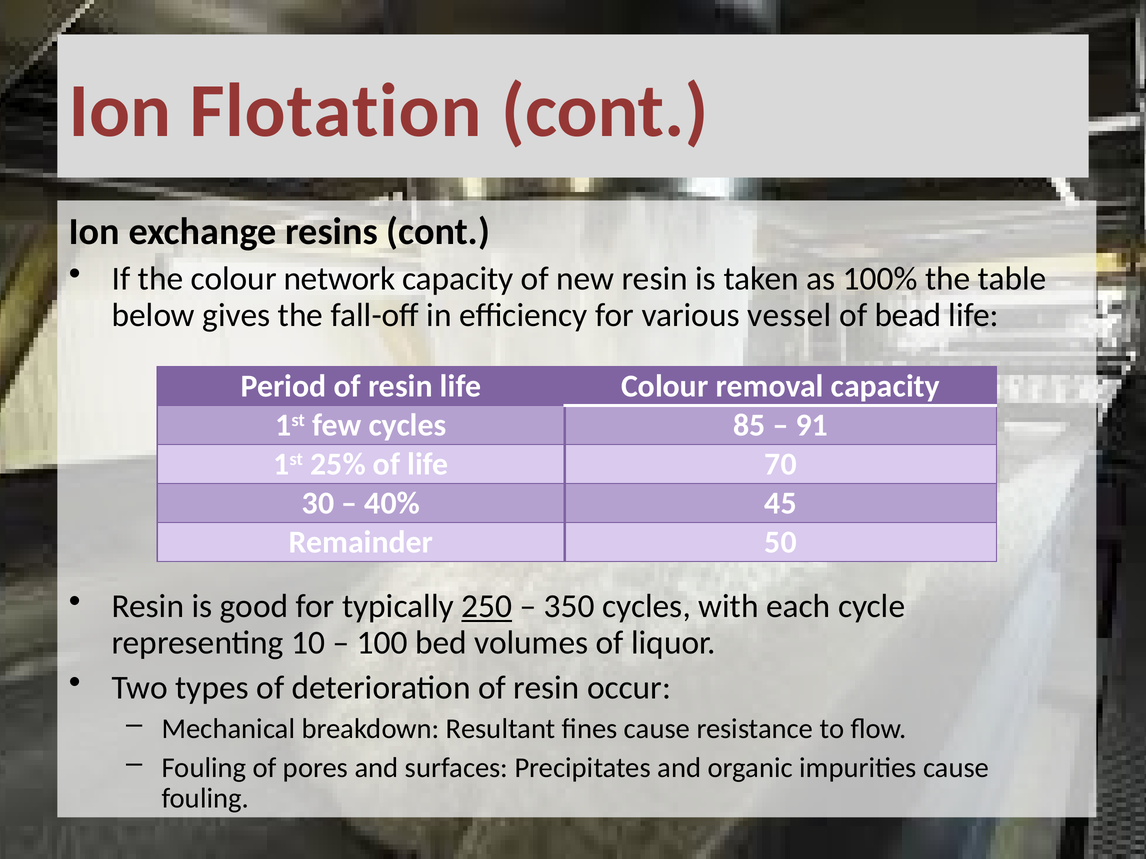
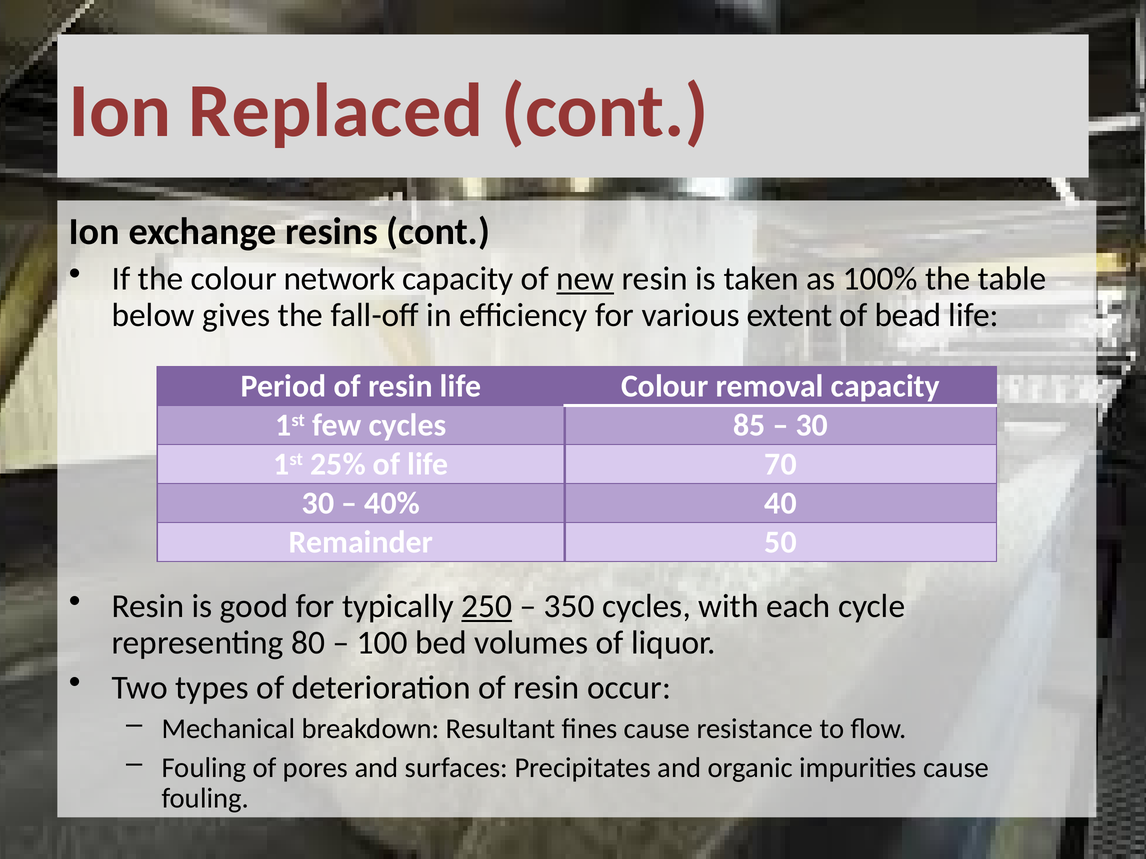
Flotation: Flotation -> Replaced (336, 111)
new underline: none -> present (585, 279)
vessel: vessel -> extent (790, 315)
91: 91 -> 30 (812, 425)
45: 45 -> 40 (781, 504)
10: 10 -> 80 (308, 643)
